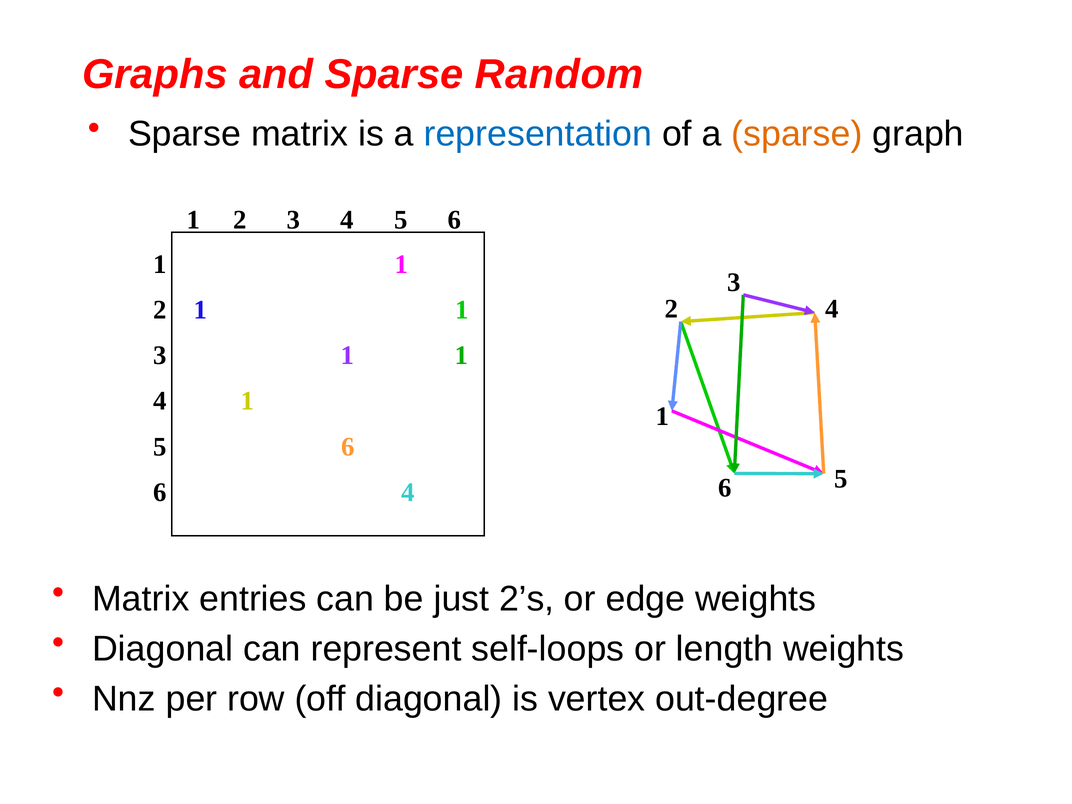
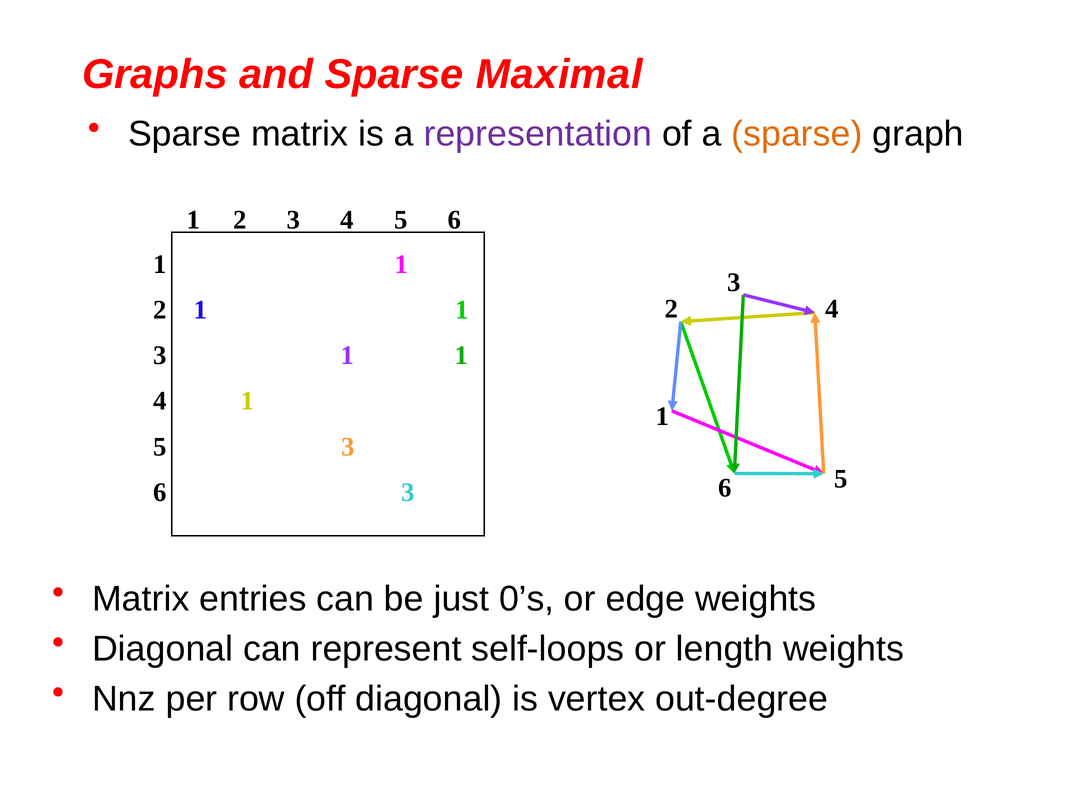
Random: Random -> Maximal (559, 74)
representation colour: blue -> purple (538, 134)
6: 6 -> 3 (348, 447)
4: 4 -> 3 (408, 492)
2’s: 2’s -> 0’s (527, 599)
